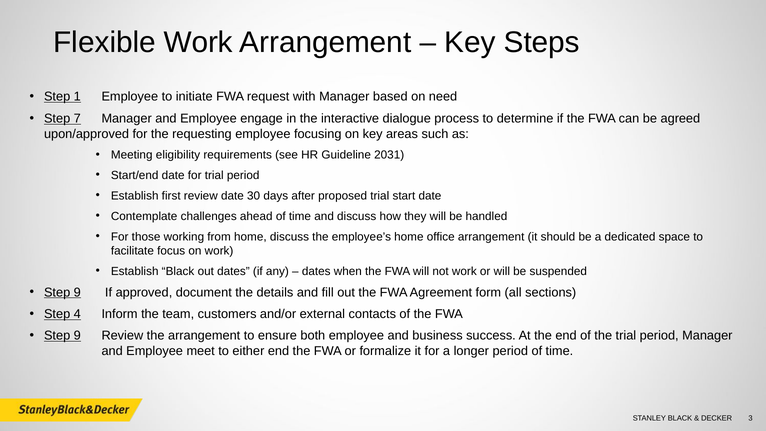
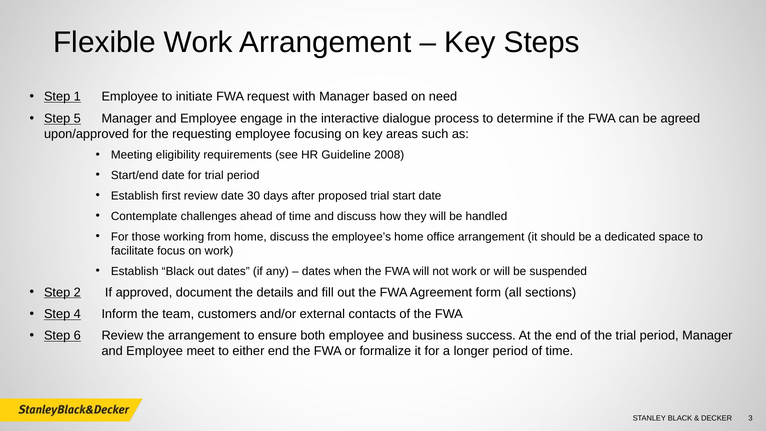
7: 7 -> 5 (77, 118)
2031: 2031 -> 2008 (389, 155)
9: 9 -> 2 (77, 292)
9: 9 -> 6 (77, 336)
